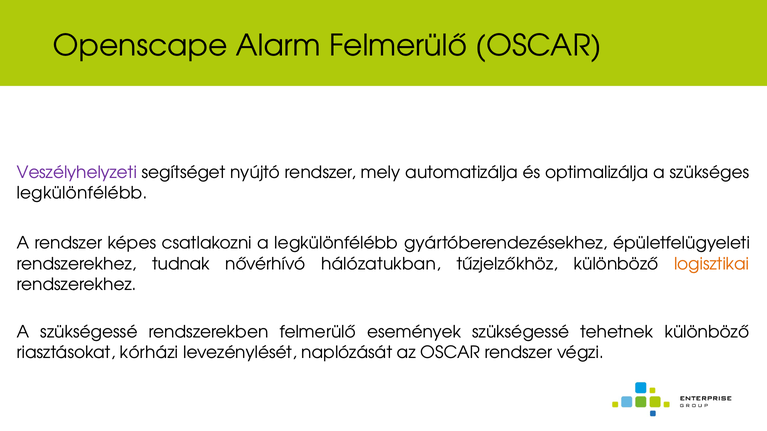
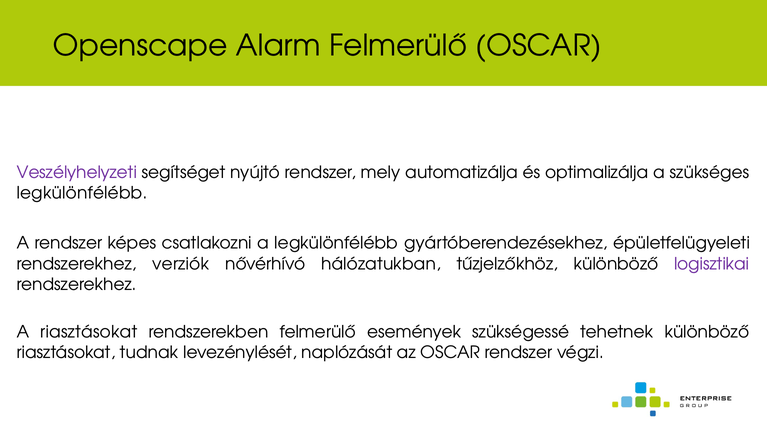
tudnak: tudnak -> verziók (181, 264)
logisztikai colour: orange -> purple (712, 264)
A szükségessé: szükségessé -> riasztásokat (89, 332)
kórházi: kórházi -> tudnak (149, 353)
